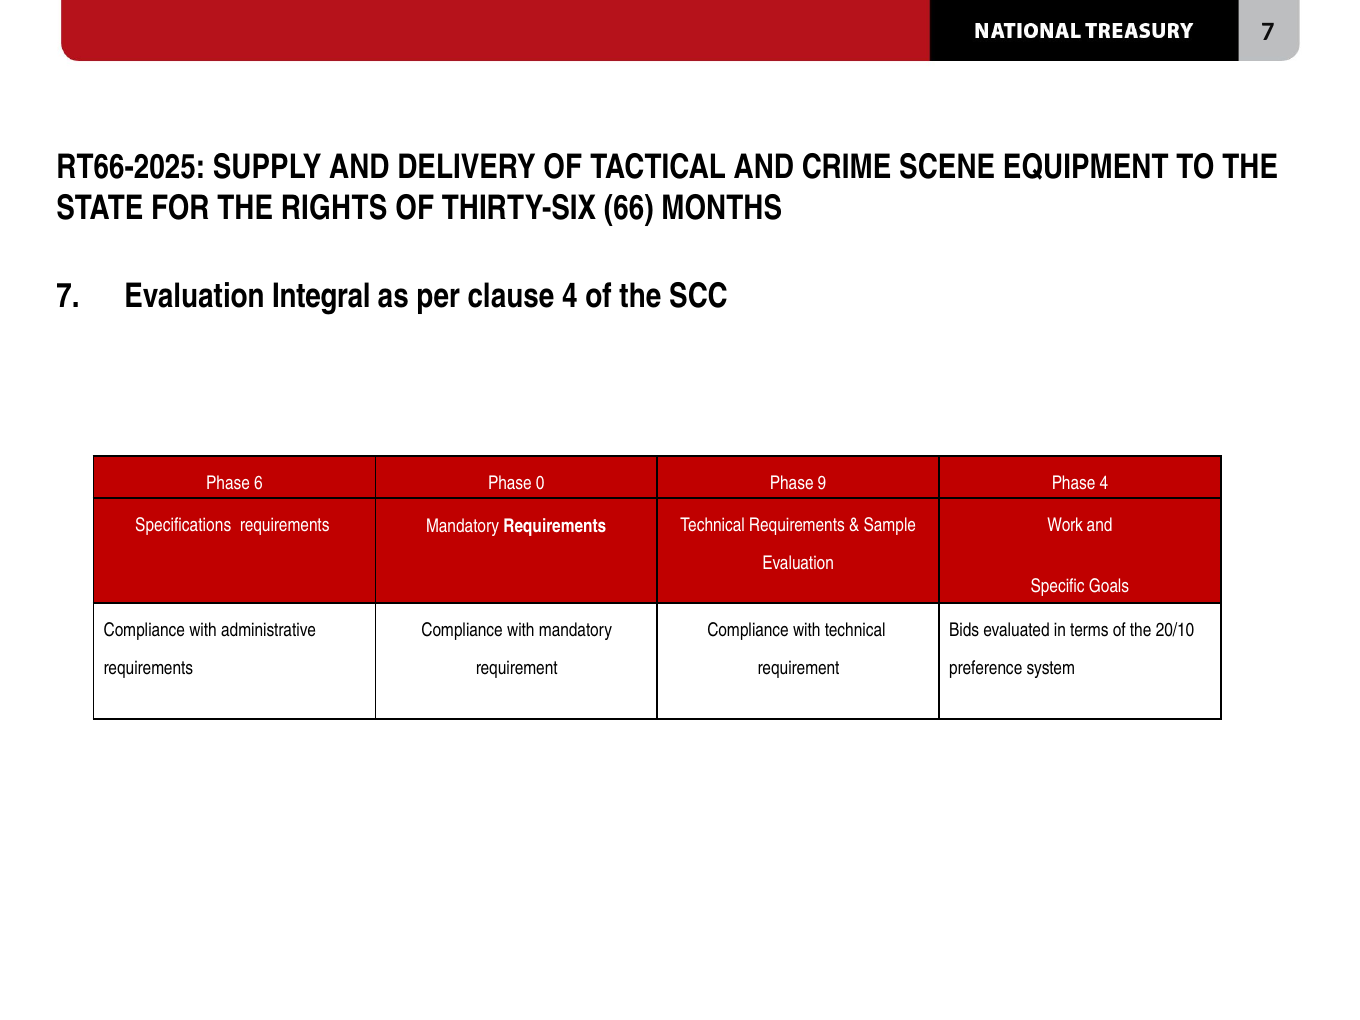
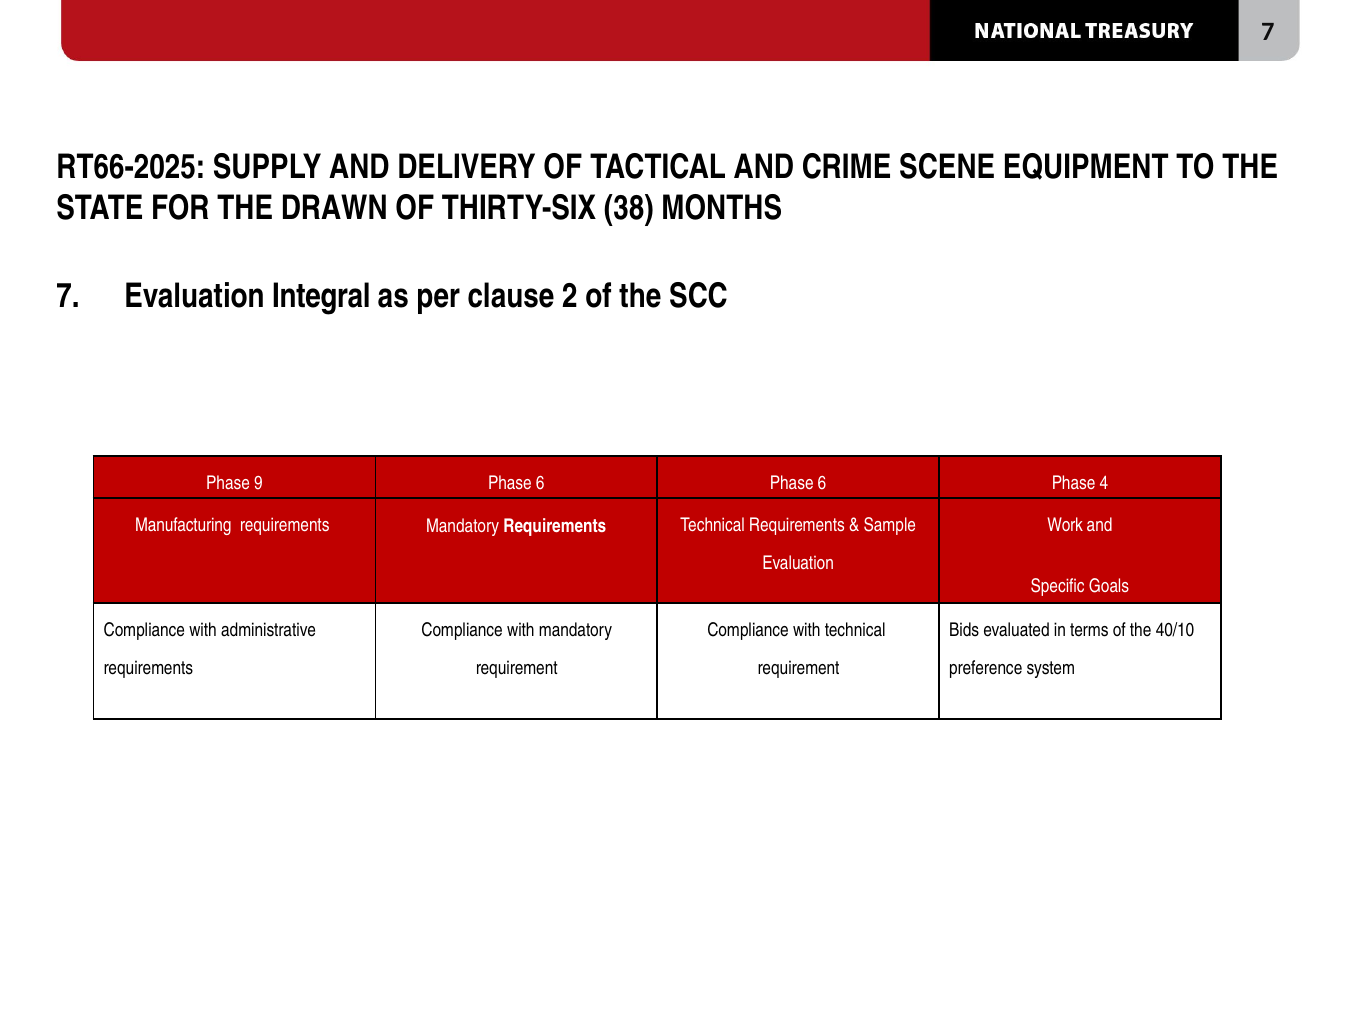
RIGHTS: RIGHTS -> DRAWN (334, 208)
66: 66 -> 38 (629, 208)
clause 4: 4 -> 2 (570, 296)
6: 6 -> 9 (258, 483)
0: 0 -> 6 (540, 483)
9: 9 -> 6 (822, 483)
Specifications: Specifications -> Manufacturing (183, 525)
20/10: 20/10 -> 40/10 (1175, 630)
